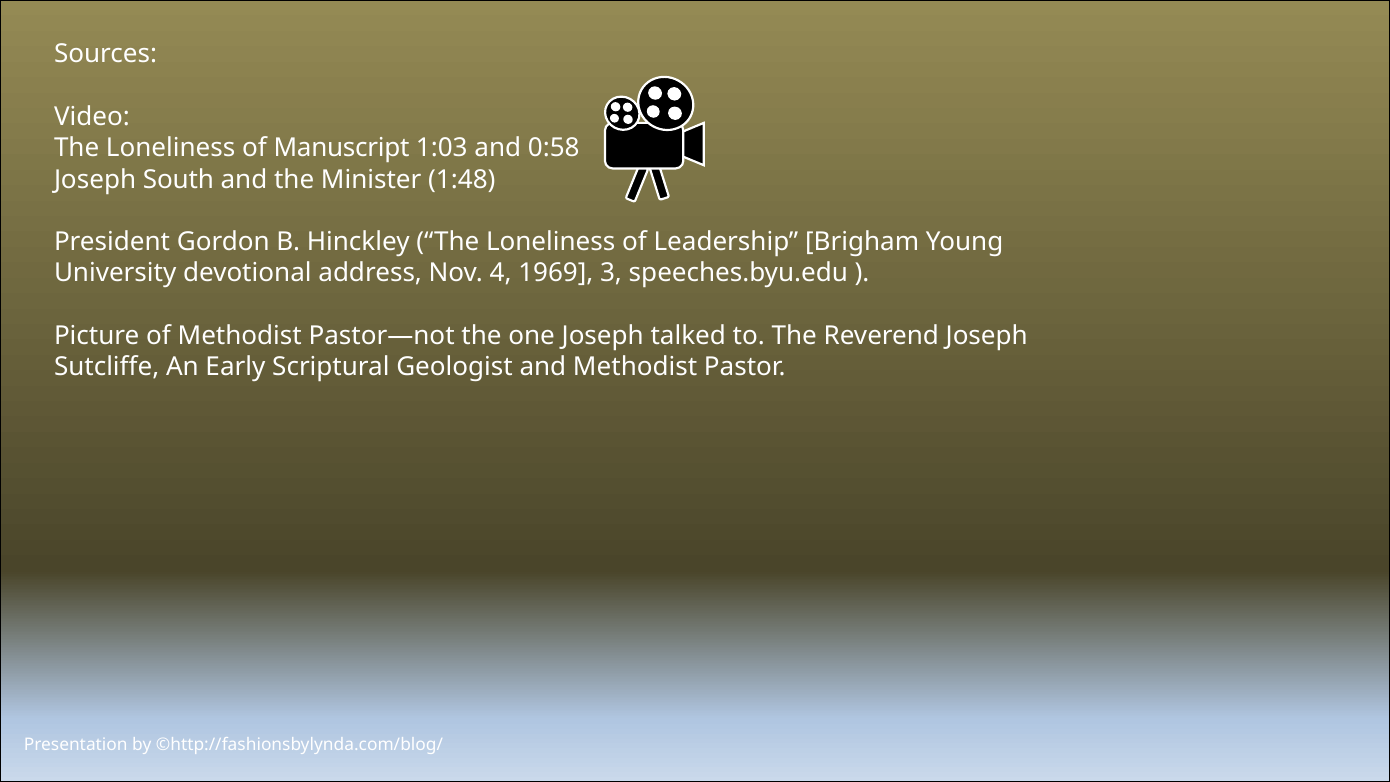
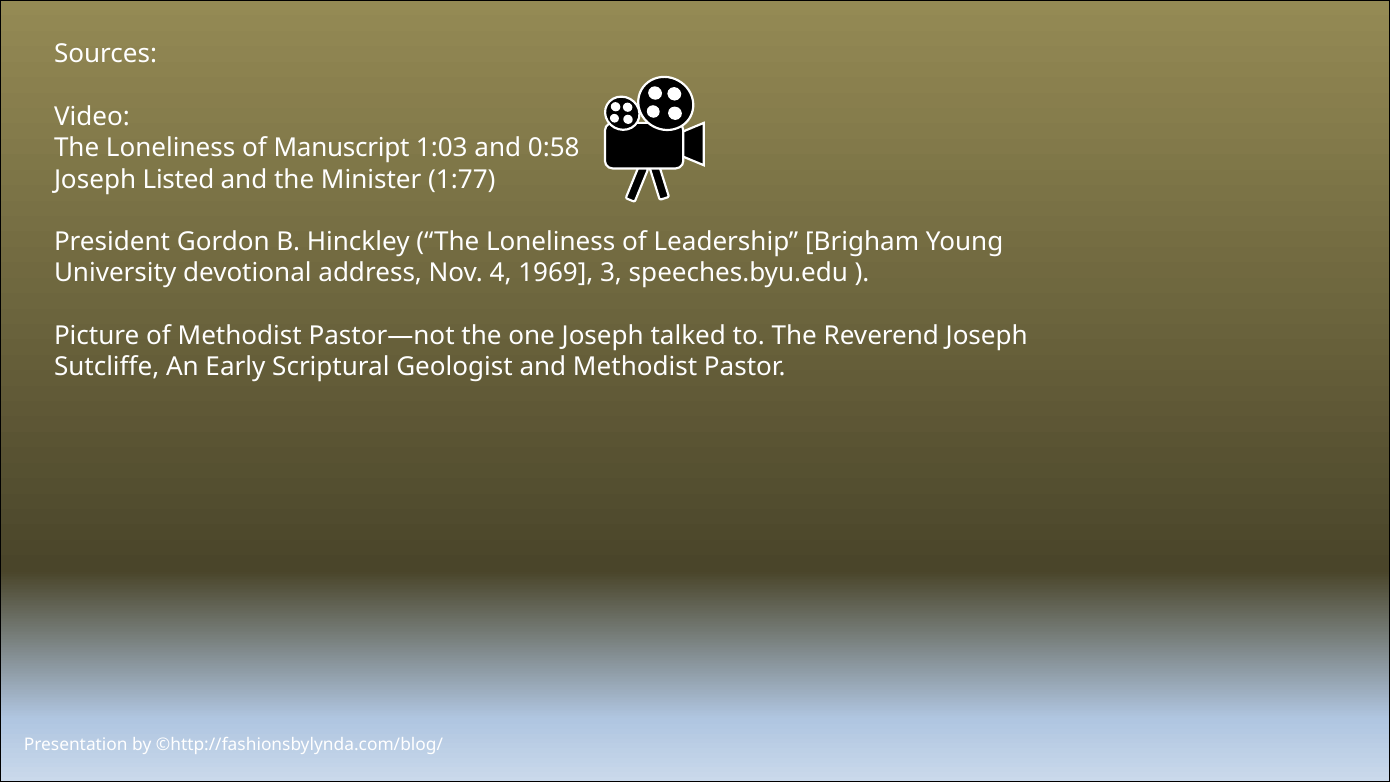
South: South -> Listed (178, 179)
1:48: 1:48 -> 1:77 (462, 179)
